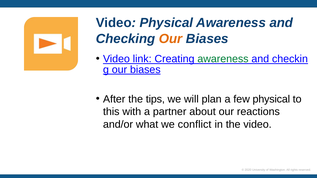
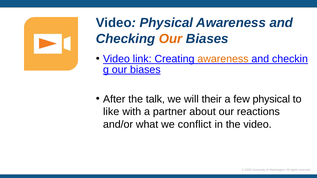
awareness colour: green -> orange (223, 59)
tips: tips -> talk (155, 99)
plan: plan -> their (212, 99)
this: this -> like (111, 112)
